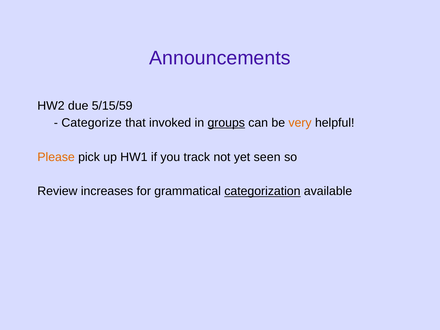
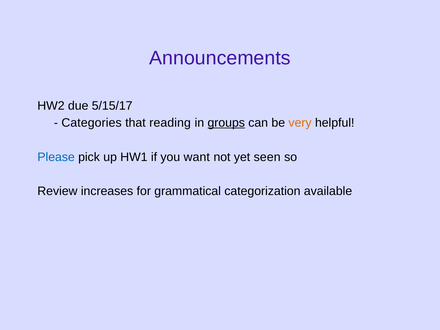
5/15/59: 5/15/59 -> 5/15/17 (112, 106)
Categorize: Categorize -> Categories (92, 123)
invoked: invoked -> reading (170, 123)
Please colour: orange -> blue (56, 157)
track: track -> want (197, 157)
categorization underline: present -> none (262, 191)
